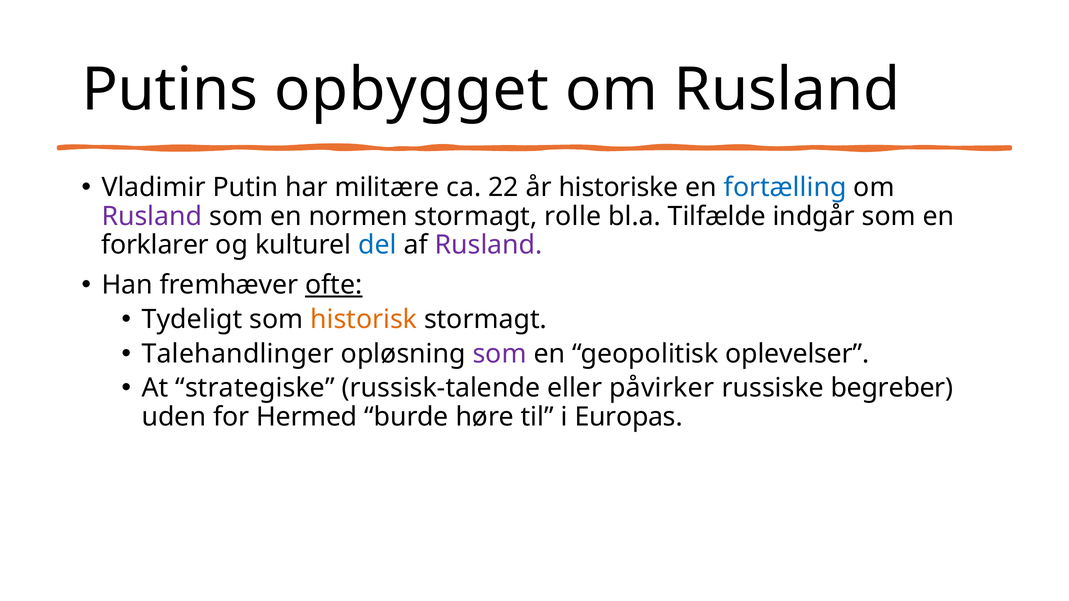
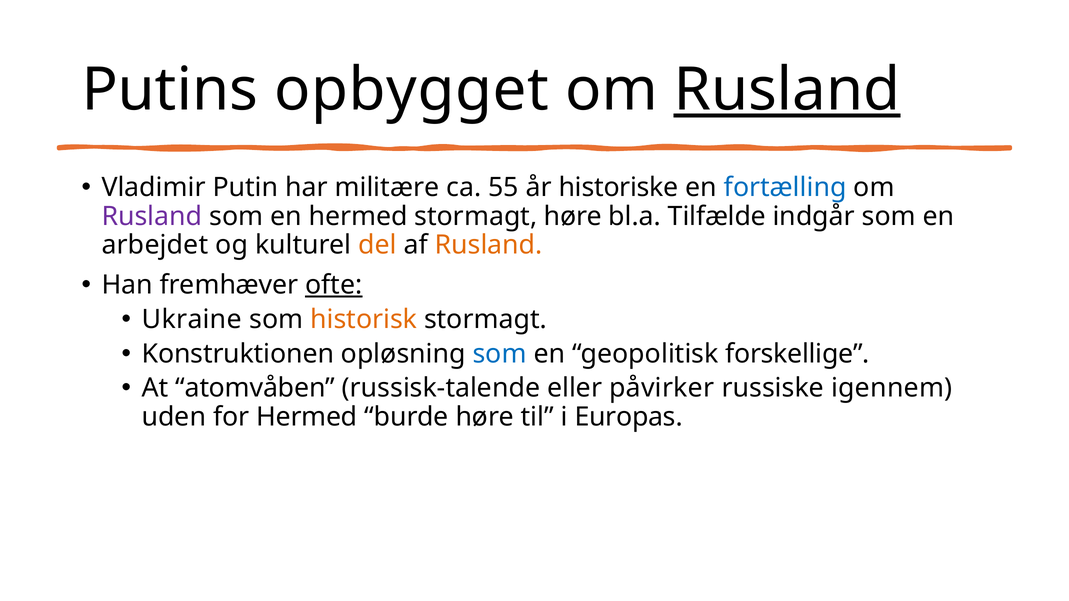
Rusland underline: none -> present (787, 90)
22: 22 -> 55 (503, 187)
en normen: normen -> hermed (358, 216)
stormagt rolle: rolle -> høre (573, 216)
forklarer: forklarer -> arbejdet (155, 245)
del colour: blue -> orange (377, 245)
Rusland colour: purple -> orange (489, 245)
Tydeligt: Tydeligt -> Ukraine (192, 320)
Talehandlinger: Talehandlinger -> Konstruktionen (238, 354)
som colour: purple -> blue (500, 354)
oplevelser: oplevelser -> forskellige (797, 354)
strategiske: strategiske -> atomvåben (255, 388)
begreber: begreber -> igennem (892, 388)
